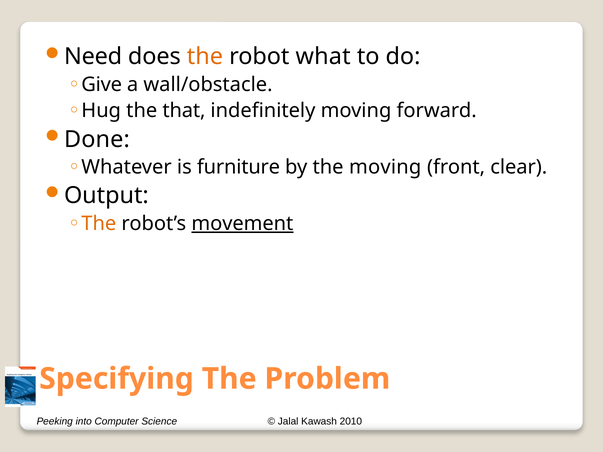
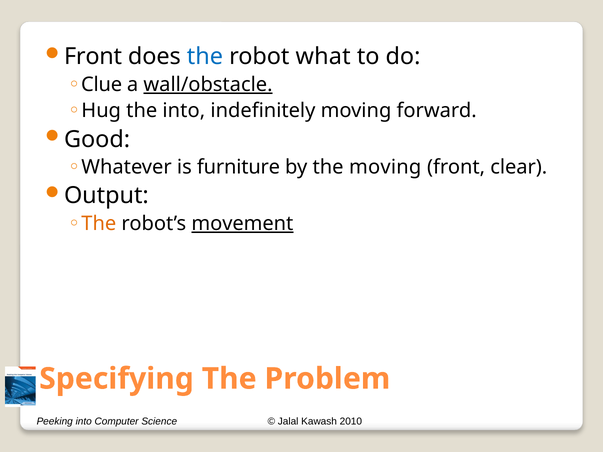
Need: Need -> Front (93, 57)
the colour: orange -> blue (205, 57)
Give: Give -> Clue (102, 85)
wall/obstacle underline: none -> present (208, 85)
the that: that -> into (184, 111)
Done: Done -> Good (97, 139)
